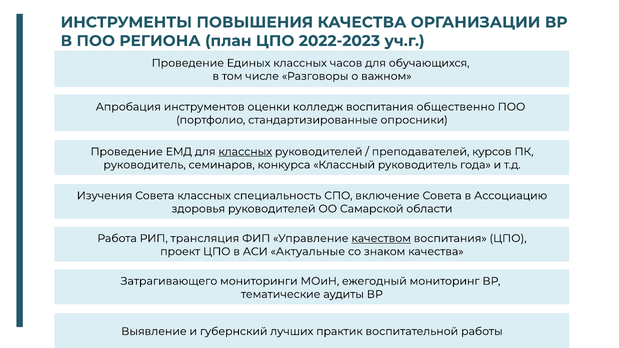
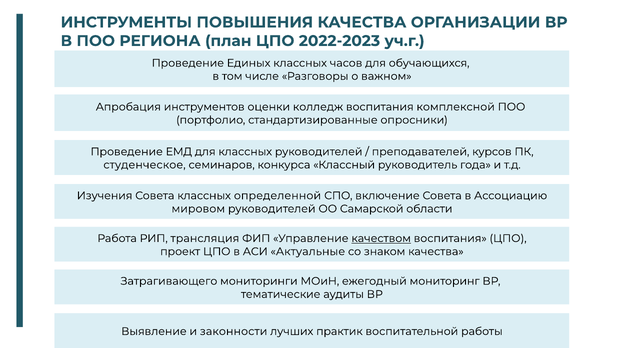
общественно: общественно -> комплексной (456, 107)
классных underline: present -> none (245, 152)
руководитель: руководитель -> студенческое (144, 165)
специальность: специальность -> определенной (277, 196)
здоровья: здоровья -> мировом (198, 209)
губернский: губернский -> законности (234, 332)
